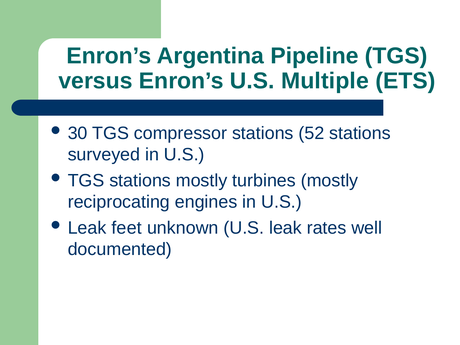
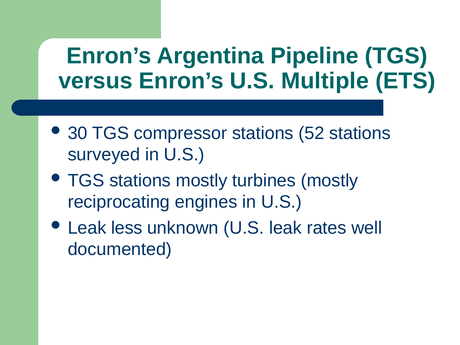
feet: feet -> less (127, 228)
